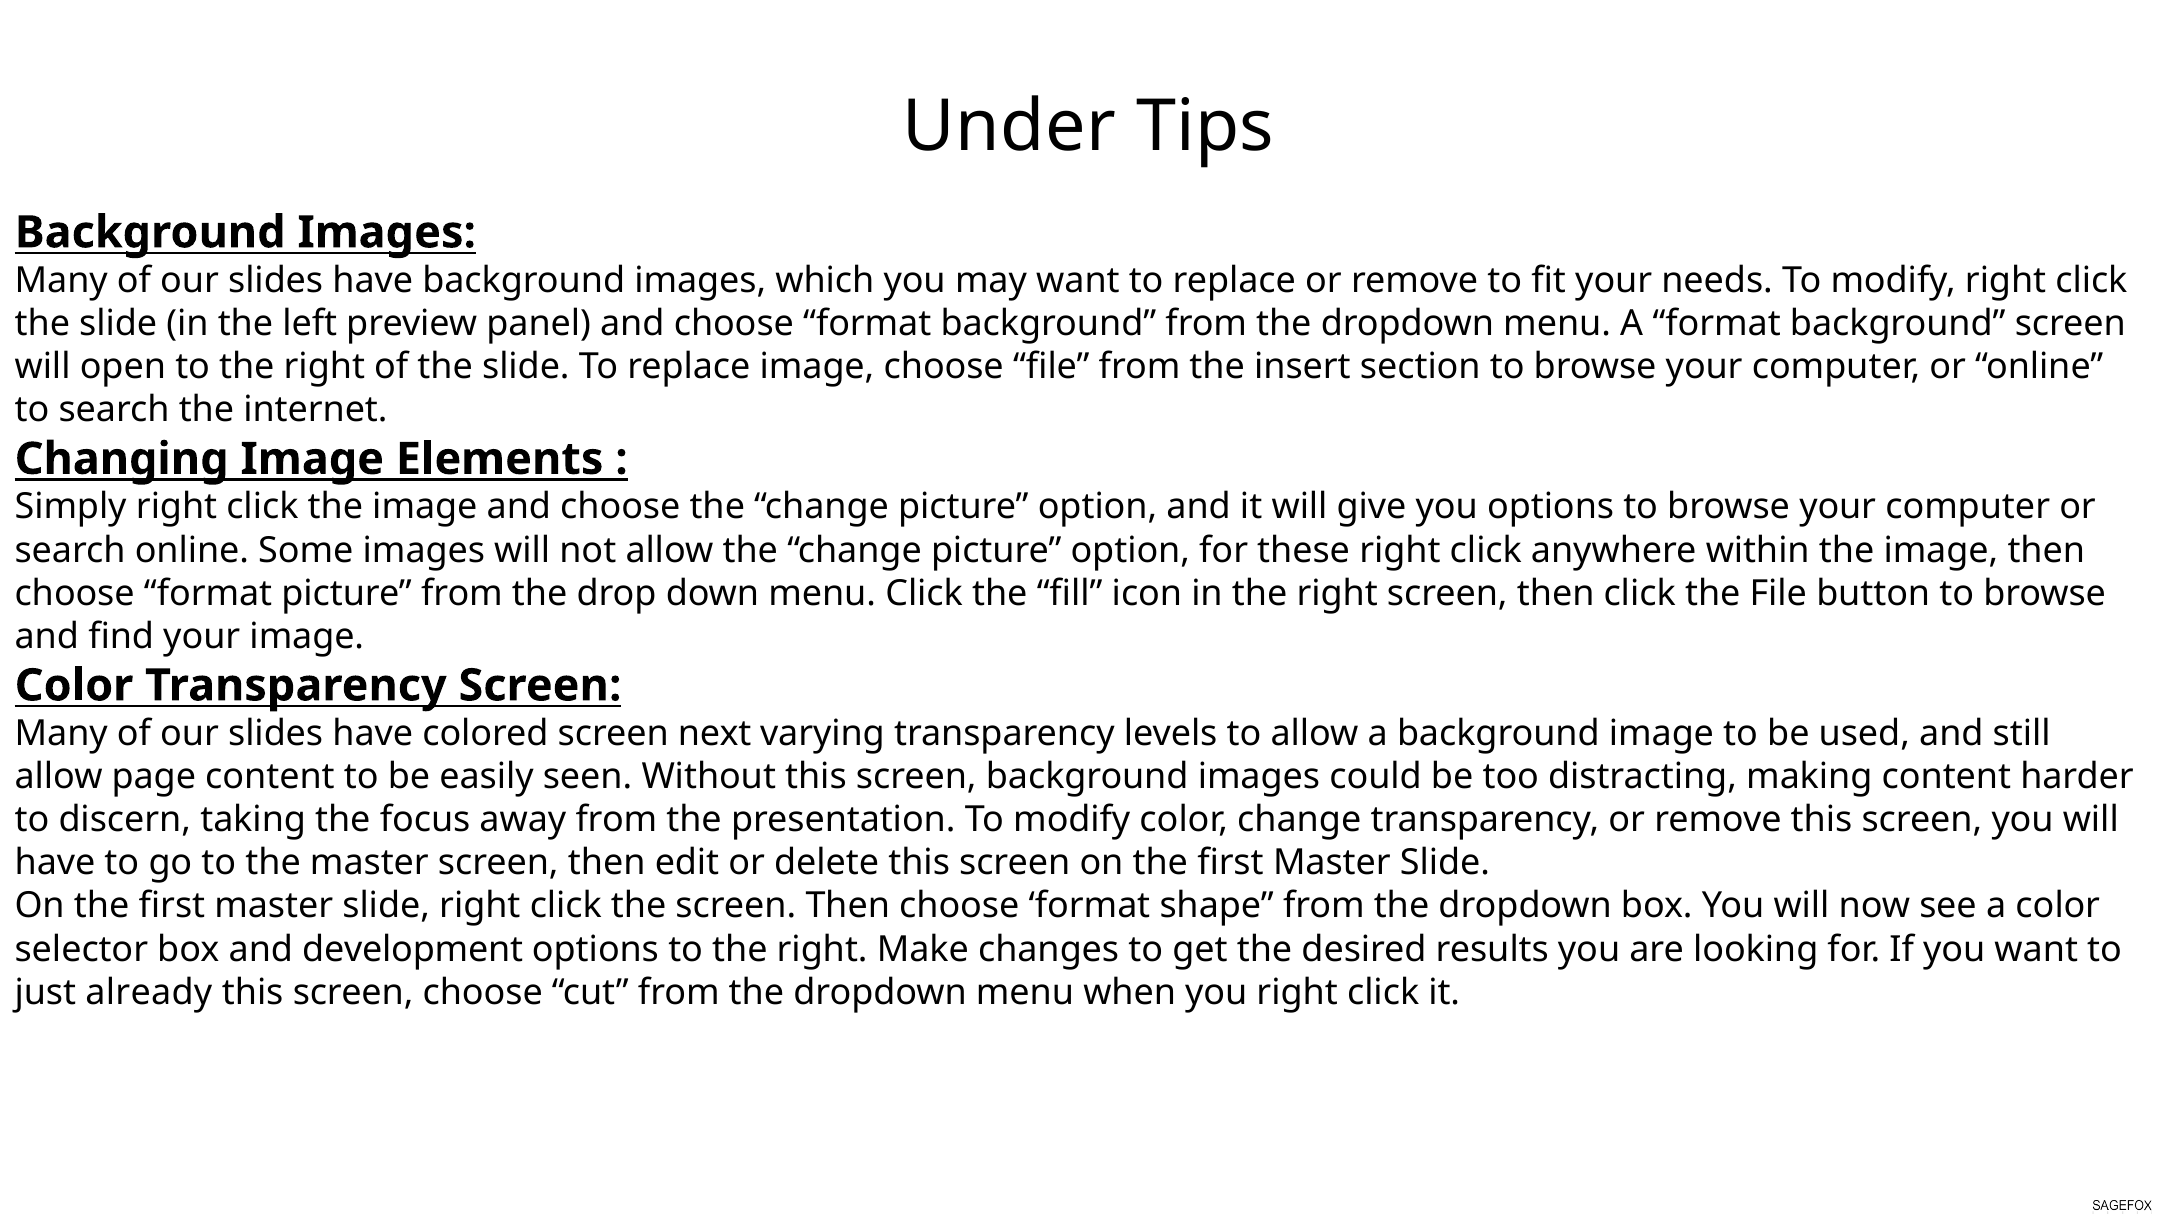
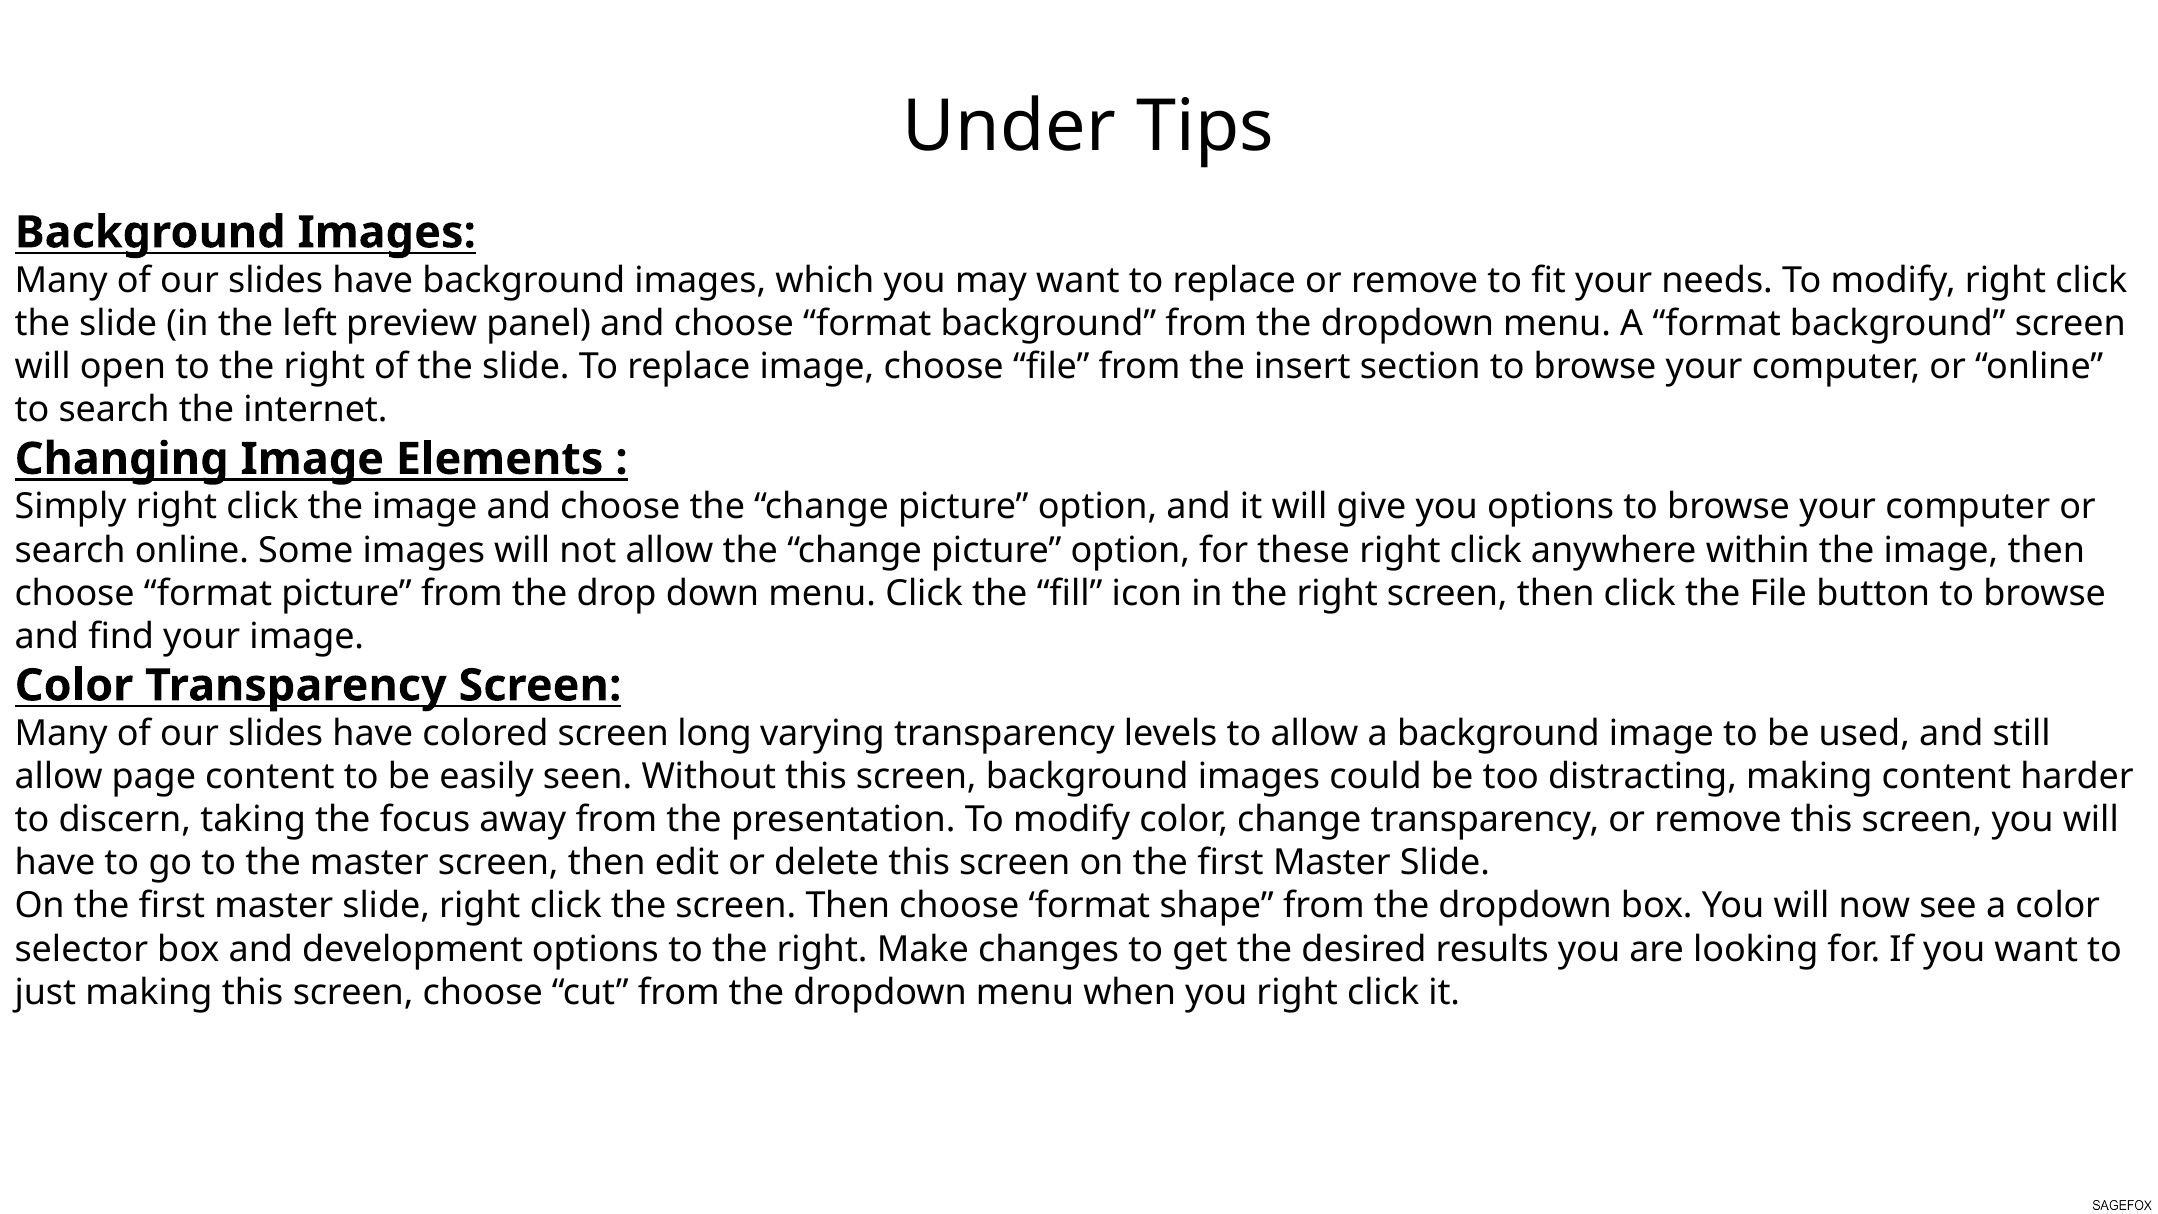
next: next -> long (715, 733)
just already: already -> making (149, 992)
